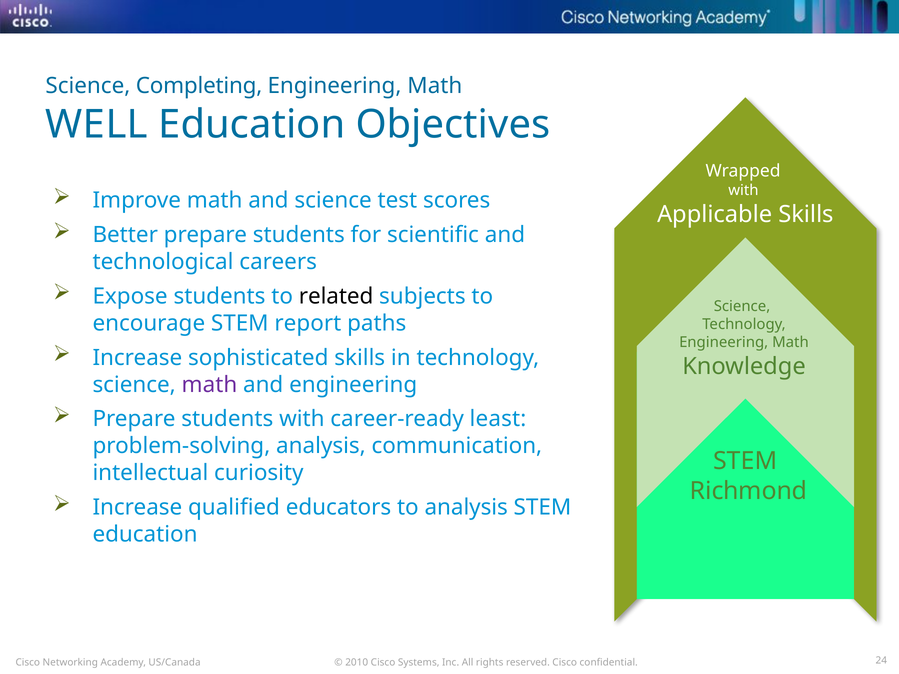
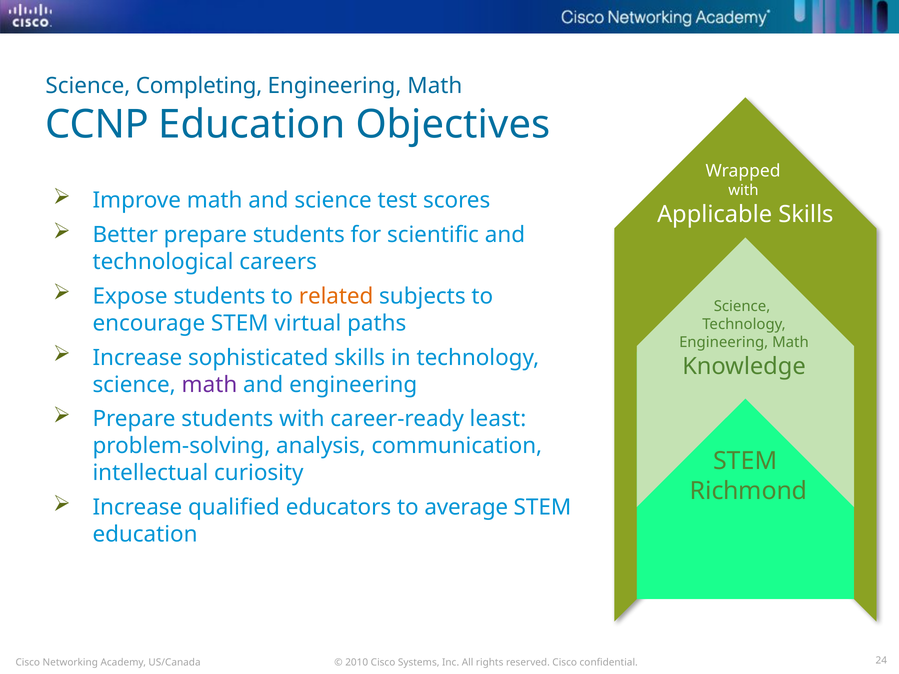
WELL: WELL -> CCNP (97, 125)
related colour: black -> orange (336, 296)
report: report -> virtual (308, 323)
to analysis: analysis -> average (466, 508)
